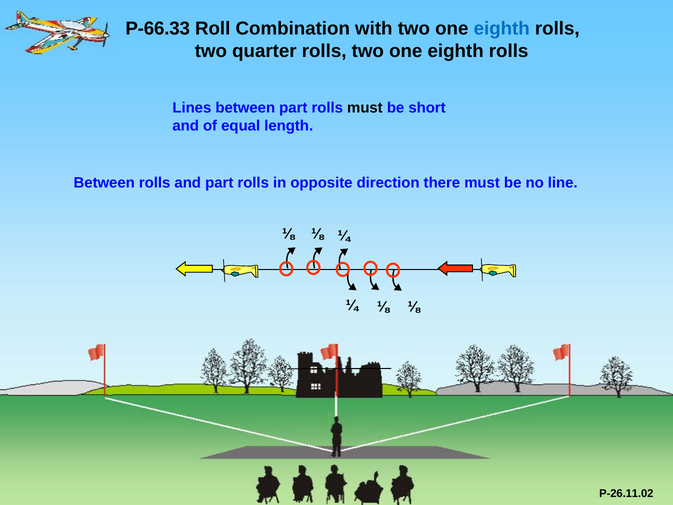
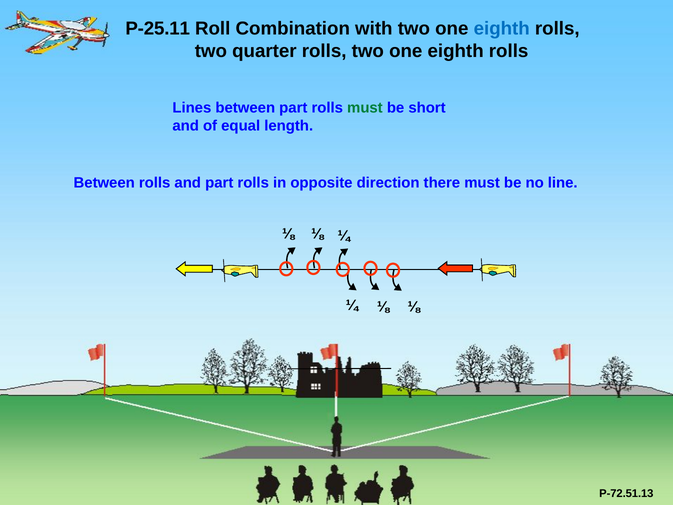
P-66.33: P-66.33 -> P-25.11 (158, 29)
must colour: black -> green (365, 108)
P-26.11.02: P-26.11.02 -> P-72.51.13 (626, 493)
